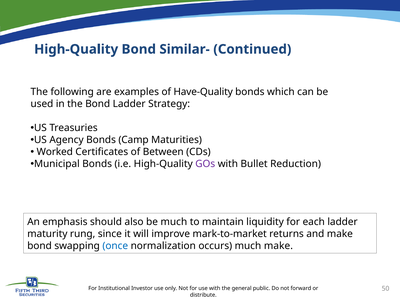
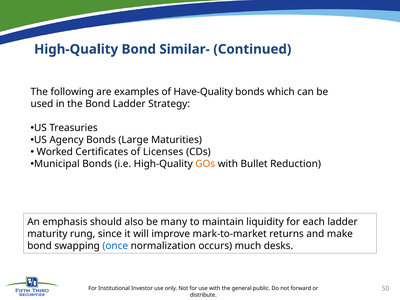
Camp: Camp -> Large (133, 140)
Between: Between -> Licenses (163, 152)
GOs colour: purple -> orange (205, 164)
be much: much -> many (174, 222)
much make: make -> desks (279, 246)
